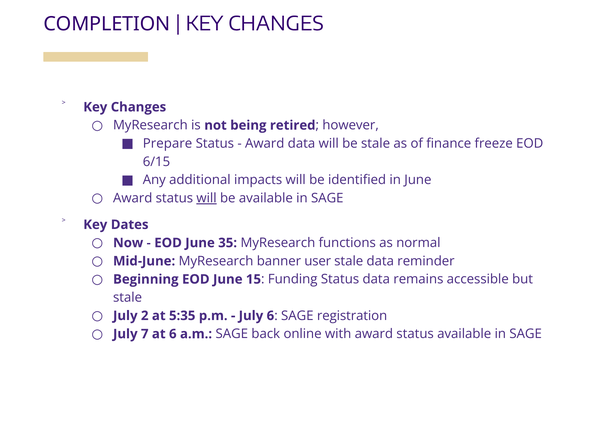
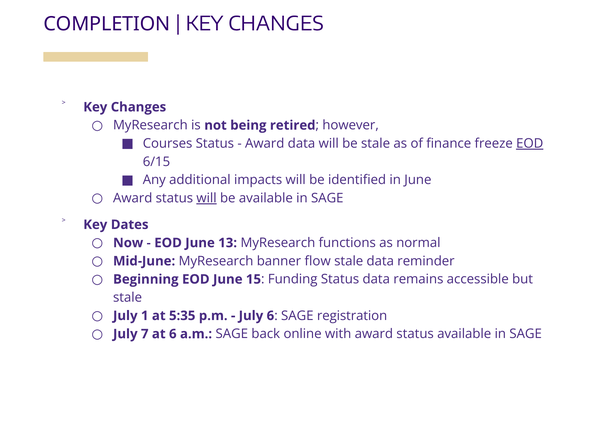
Prepare: Prepare -> Courses (168, 144)
EOD underline: none -> present (530, 144)
35: 35 -> 13 (228, 243)
user: user -> flow (318, 261)
2: 2 -> 1 (145, 316)
